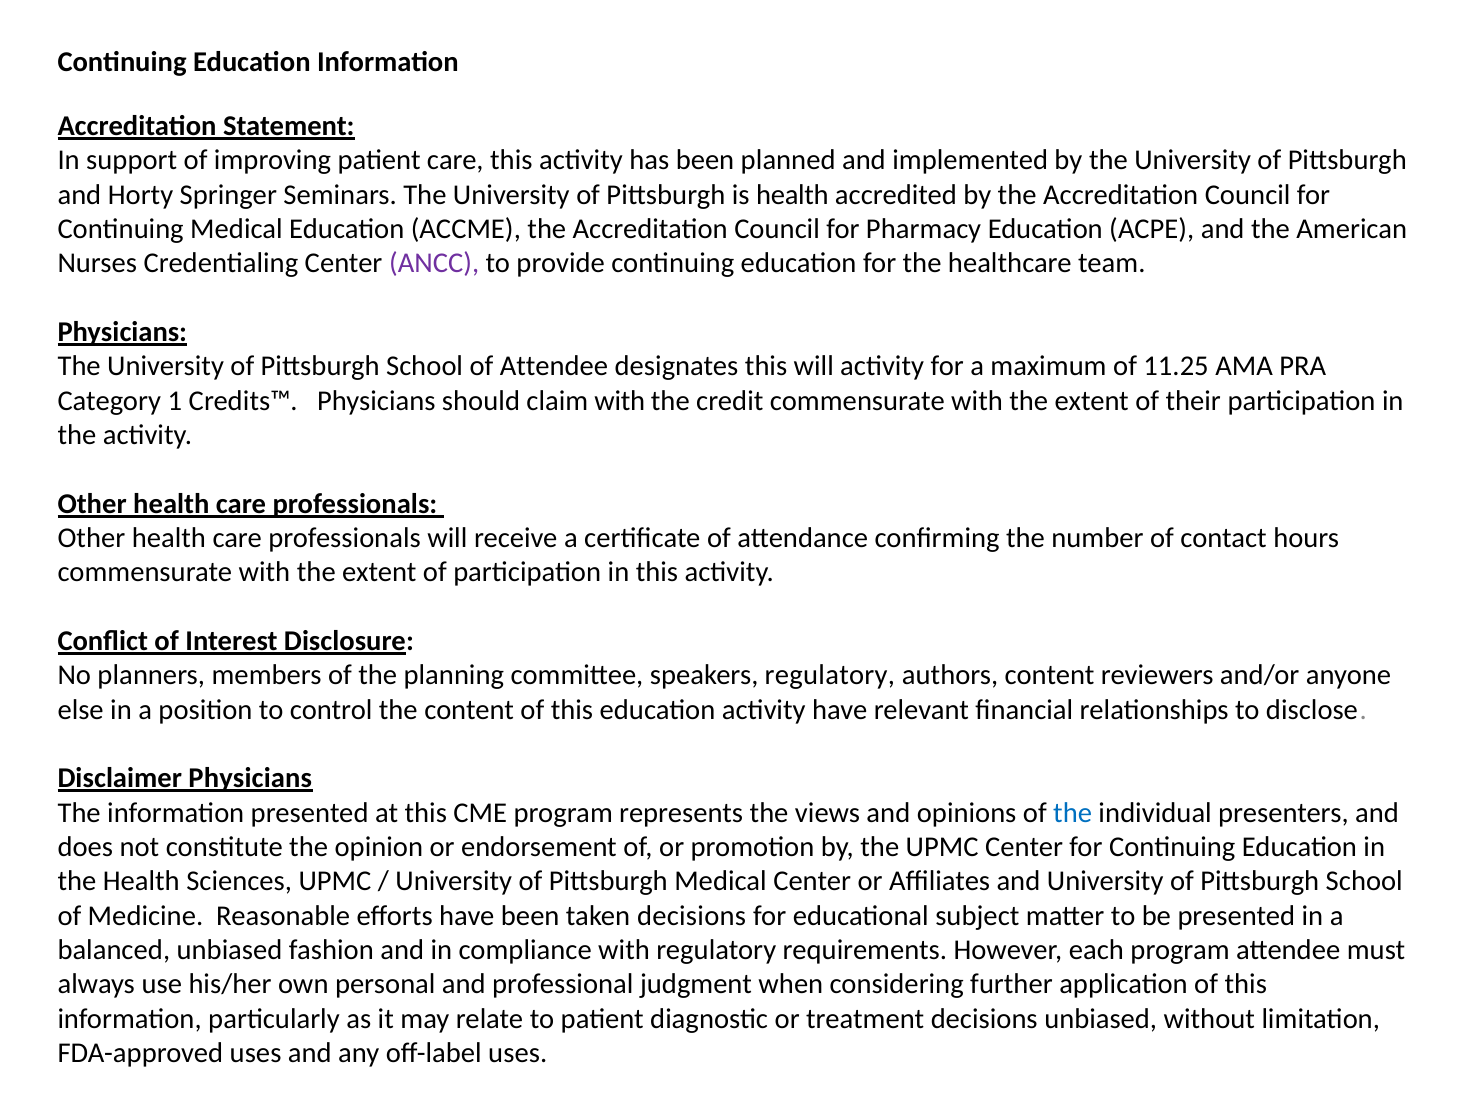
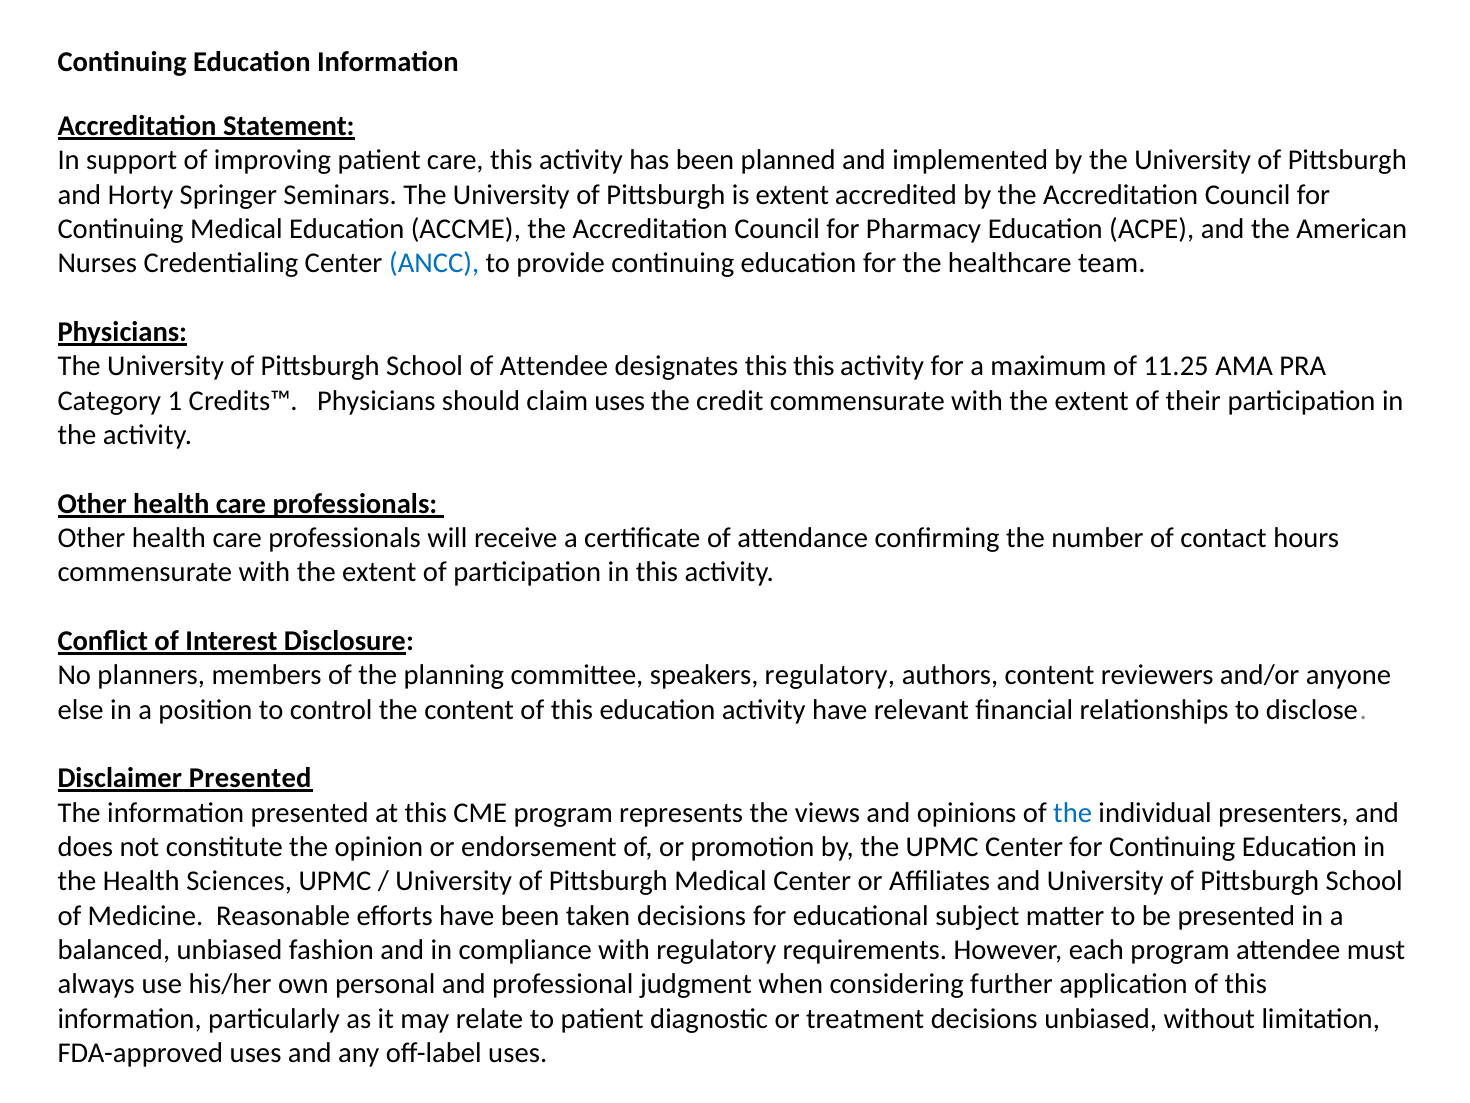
is health: health -> extent (792, 195)
ANCC colour: purple -> blue (434, 263)
this will: will -> this (814, 366)
claim with: with -> uses (620, 400)
Disclaimer Physicians: Physicians -> Presented (250, 778)
